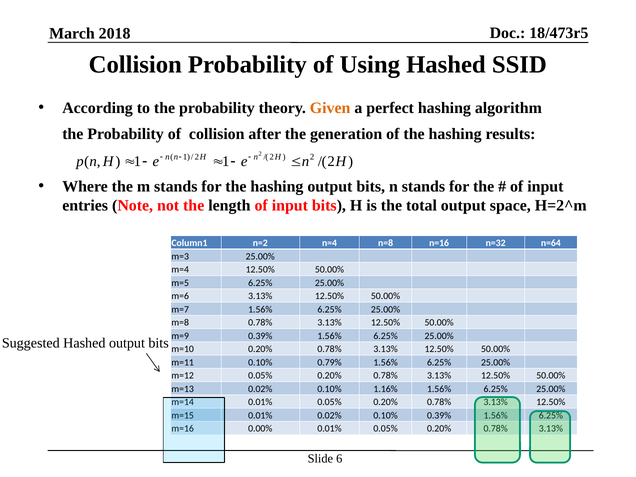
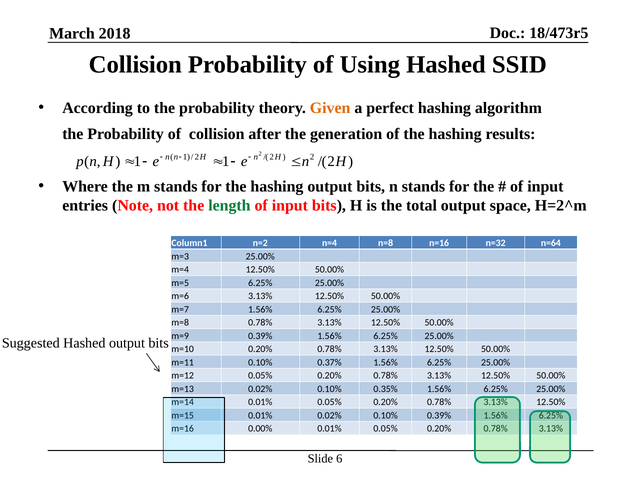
length colour: black -> green (229, 206)
0.79%: 0.79% -> 0.37% (329, 362)
1.16%: 1.16% -> 0.35% (386, 389)
